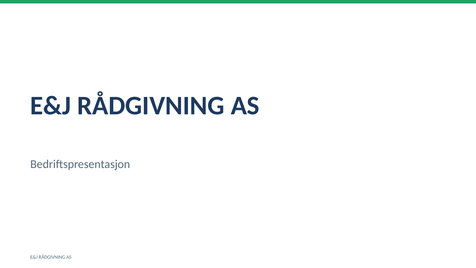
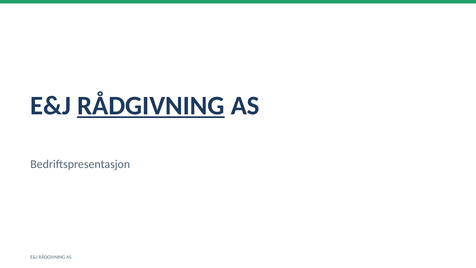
RÅDGIVNING underline: none -> present (151, 106)
